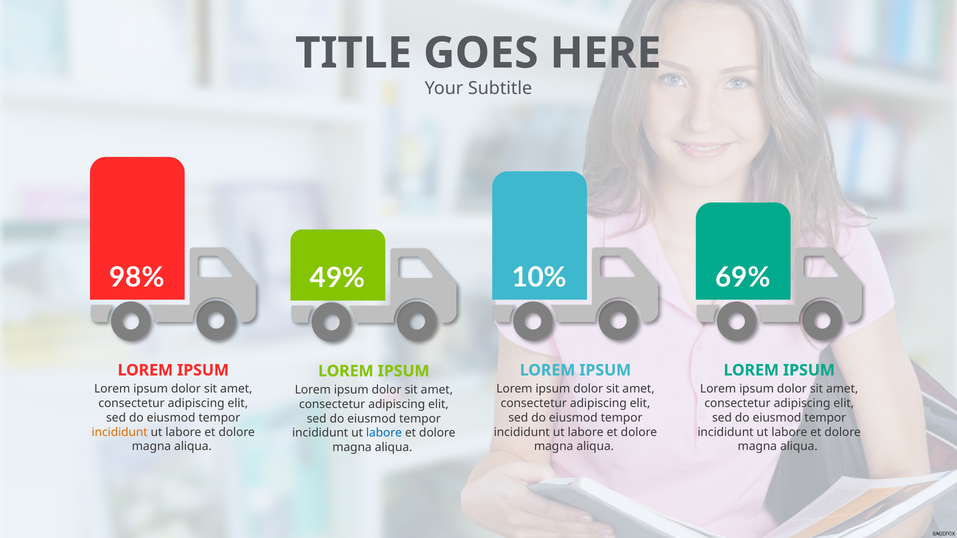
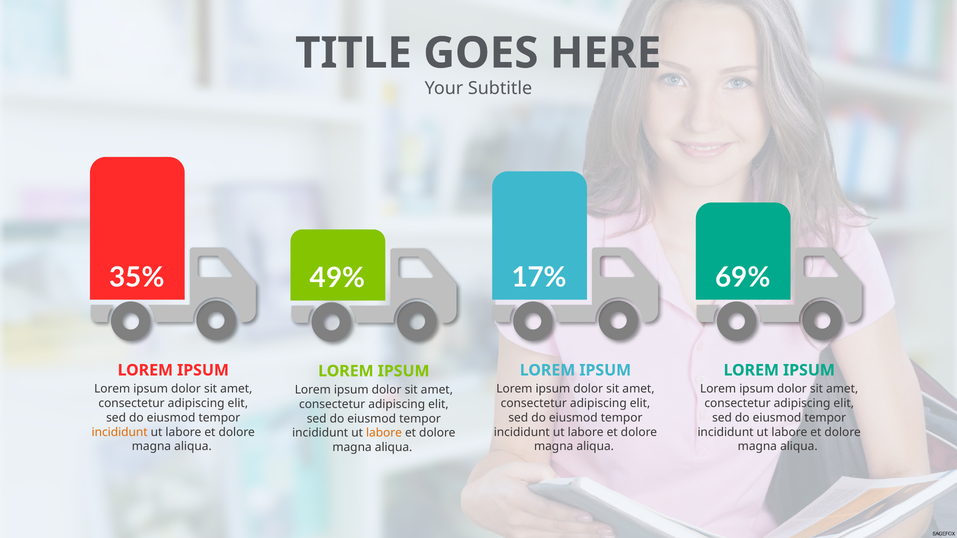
98%: 98% -> 35% (137, 277)
10%: 10% -> 17% (539, 277)
labore colour: blue -> orange (384, 433)
